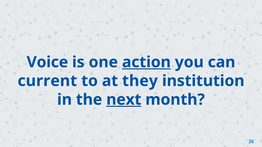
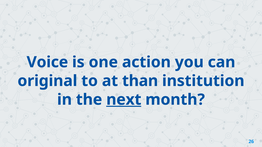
action underline: present -> none (146, 62)
current: current -> original (47, 81)
they: they -> than (140, 81)
